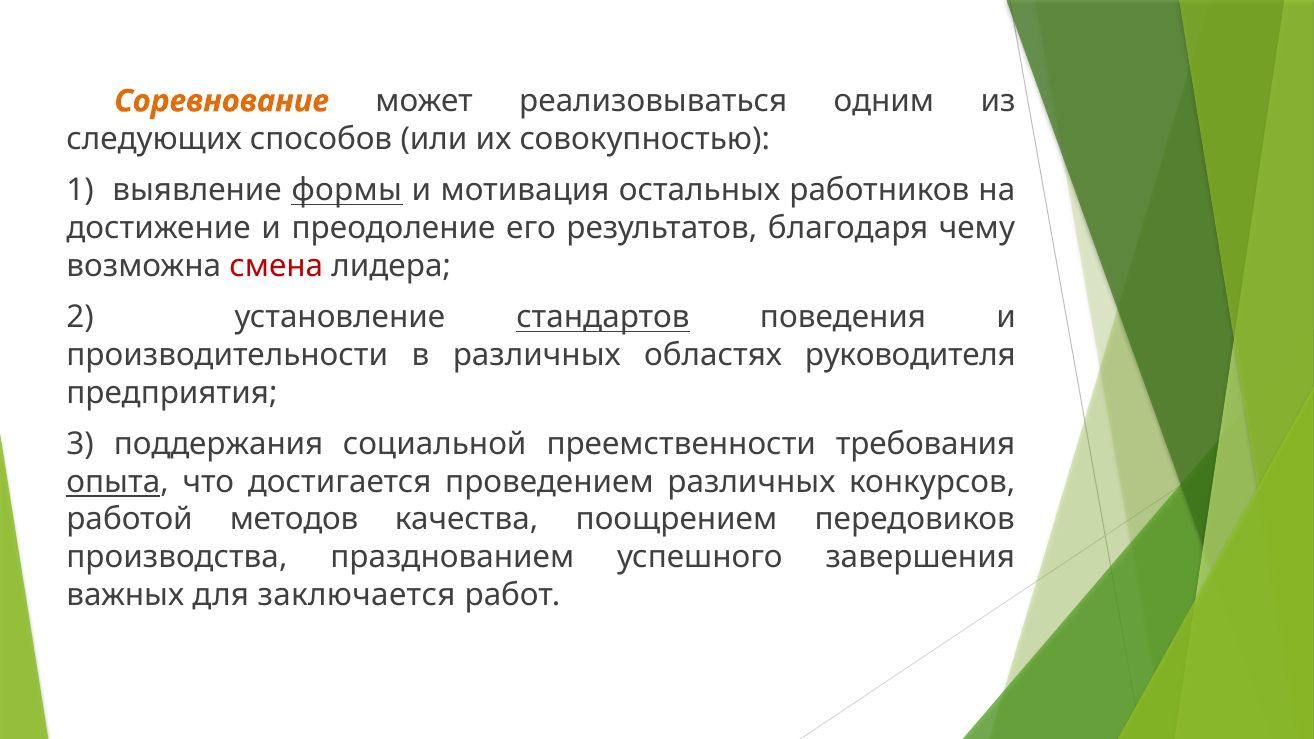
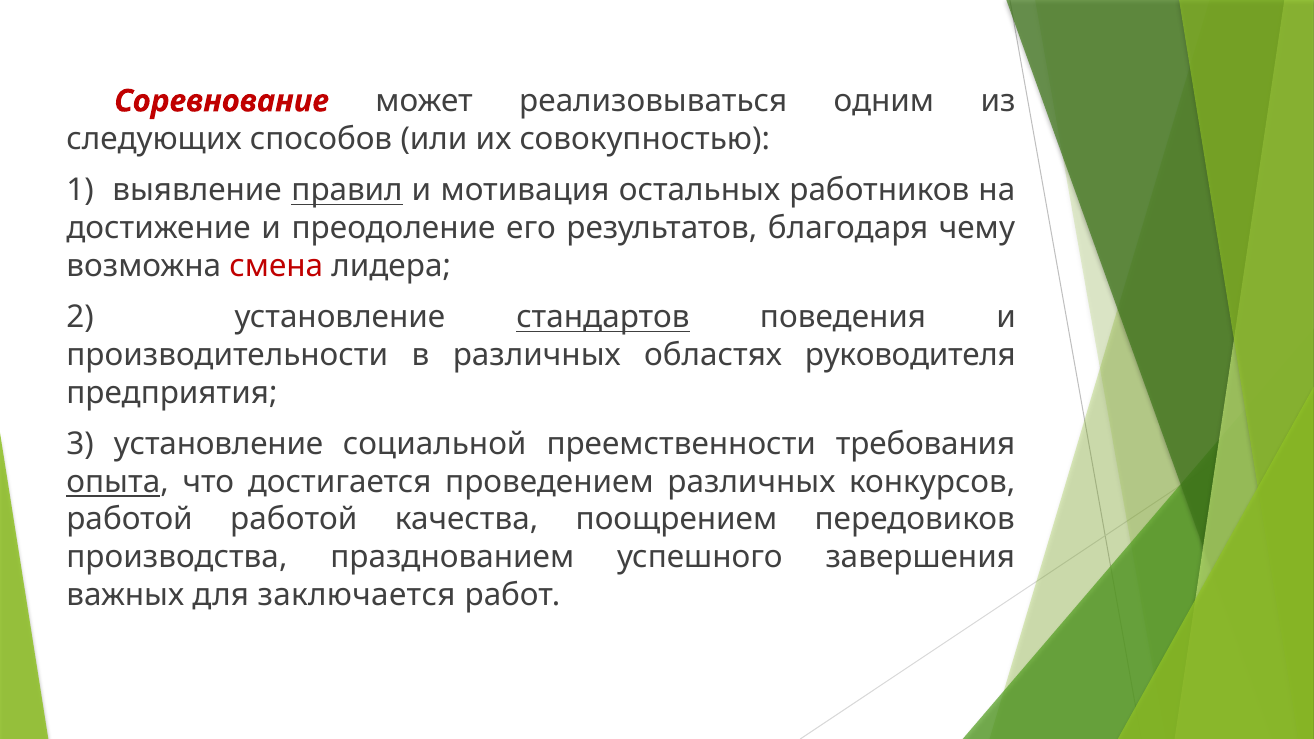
Соревнование colour: orange -> red (221, 101)
формы: формы -> правил (347, 190)
3 поддержания: поддержания -> установление (219, 444)
работой методов: методов -> работой (294, 520)
